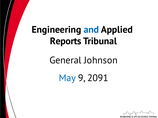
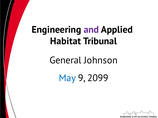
and colour: blue -> purple (91, 30)
Reports: Reports -> Habitat (66, 41)
2091: 2091 -> 2099 (98, 78)
